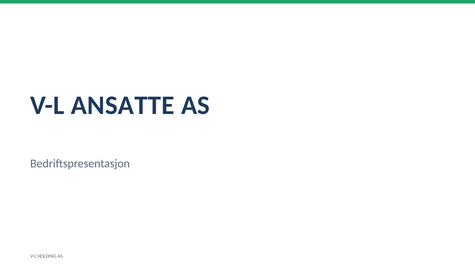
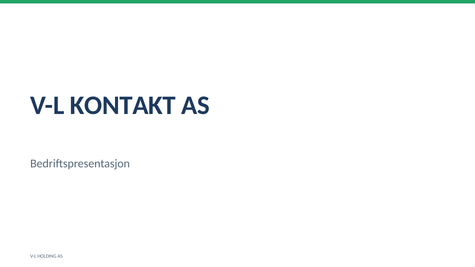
ANSATTE: ANSATTE -> KONTAKT (123, 105)
